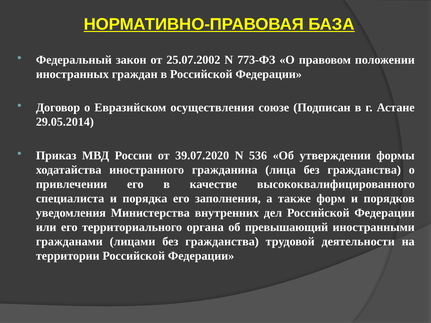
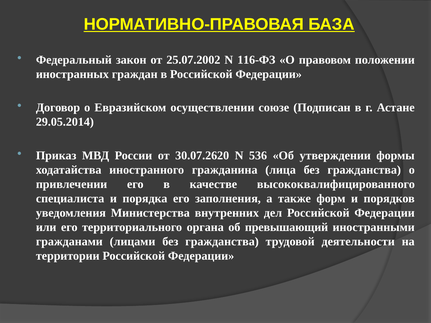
773-ФЗ: 773-ФЗ -> 116-ФЗ (256, 60)
осуществления: осуществления -> осуществлении (212, 108)
39.07.2020: 39.07.2020 -> 30.07.2620 (202, 156)
